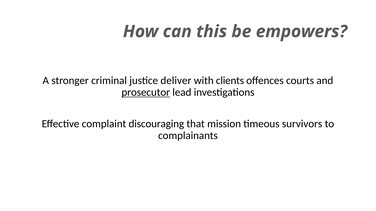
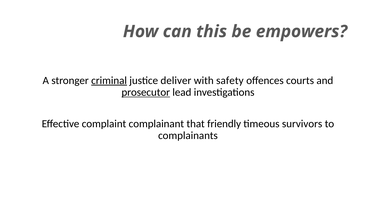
criminal underline: none -> present (109, 81)
clients: clients -> safety (230, 81)
discouraging: discouraging -> complainant (156, 124)
mission: mission -> friendly (224, 124)
